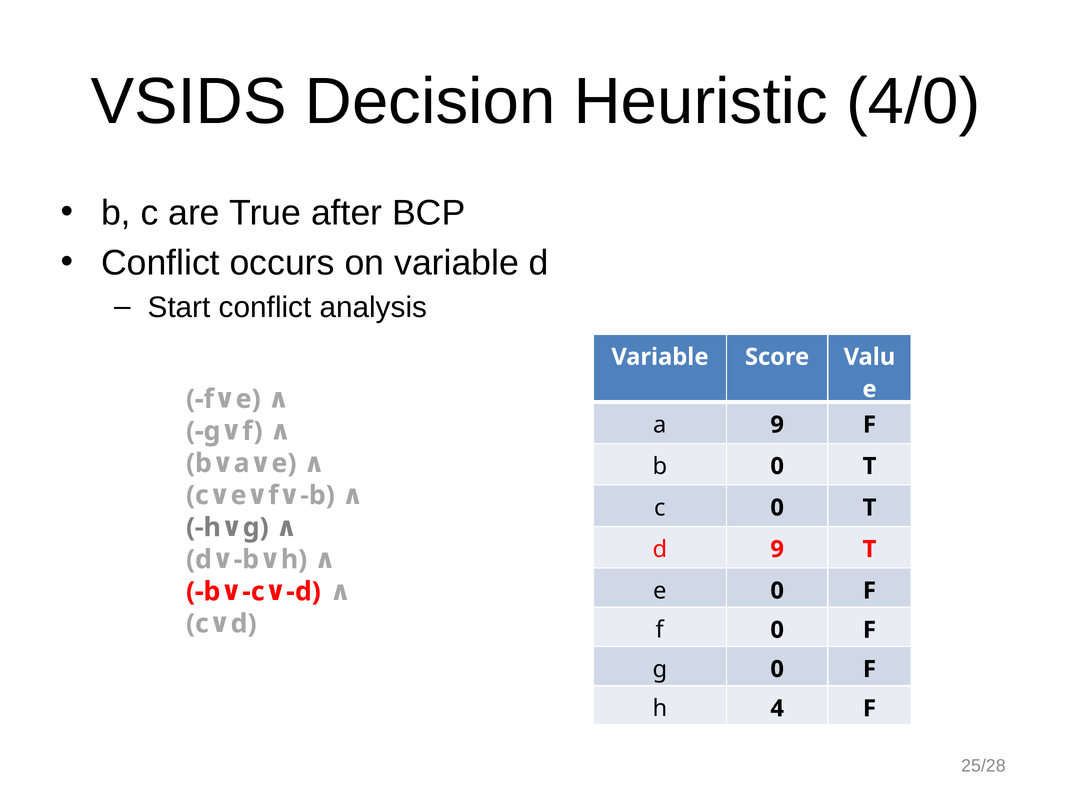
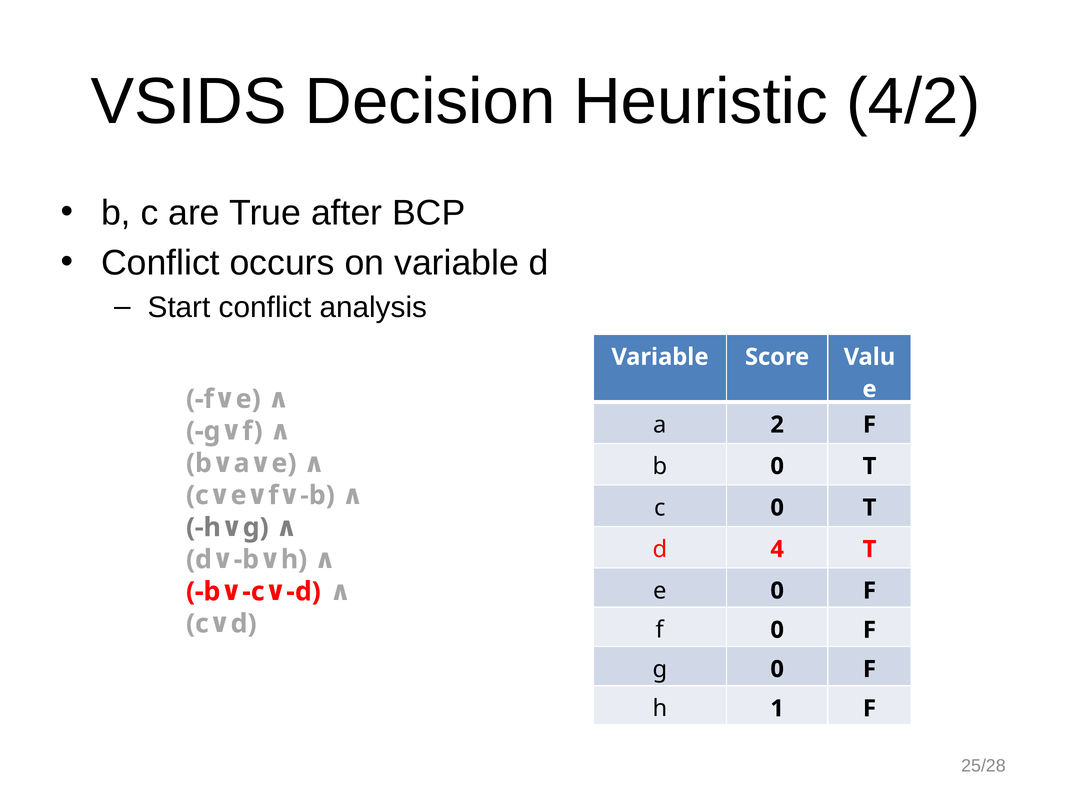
4/0: 4/0 -> 4/2 (913, 102)
a 9: 9 -> 2 (777, 425)
d 9: 9 -> 4 (777, 550)
4: 4 -> 1 (777, 709)
